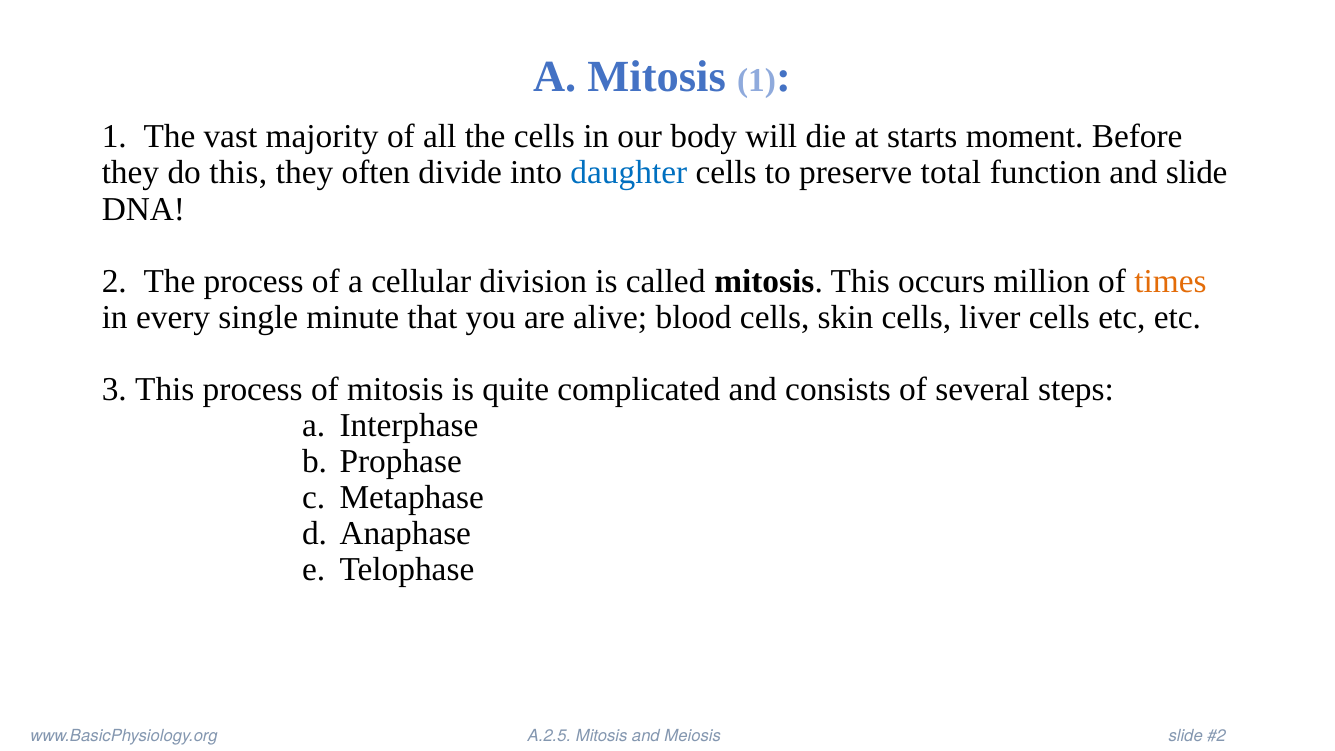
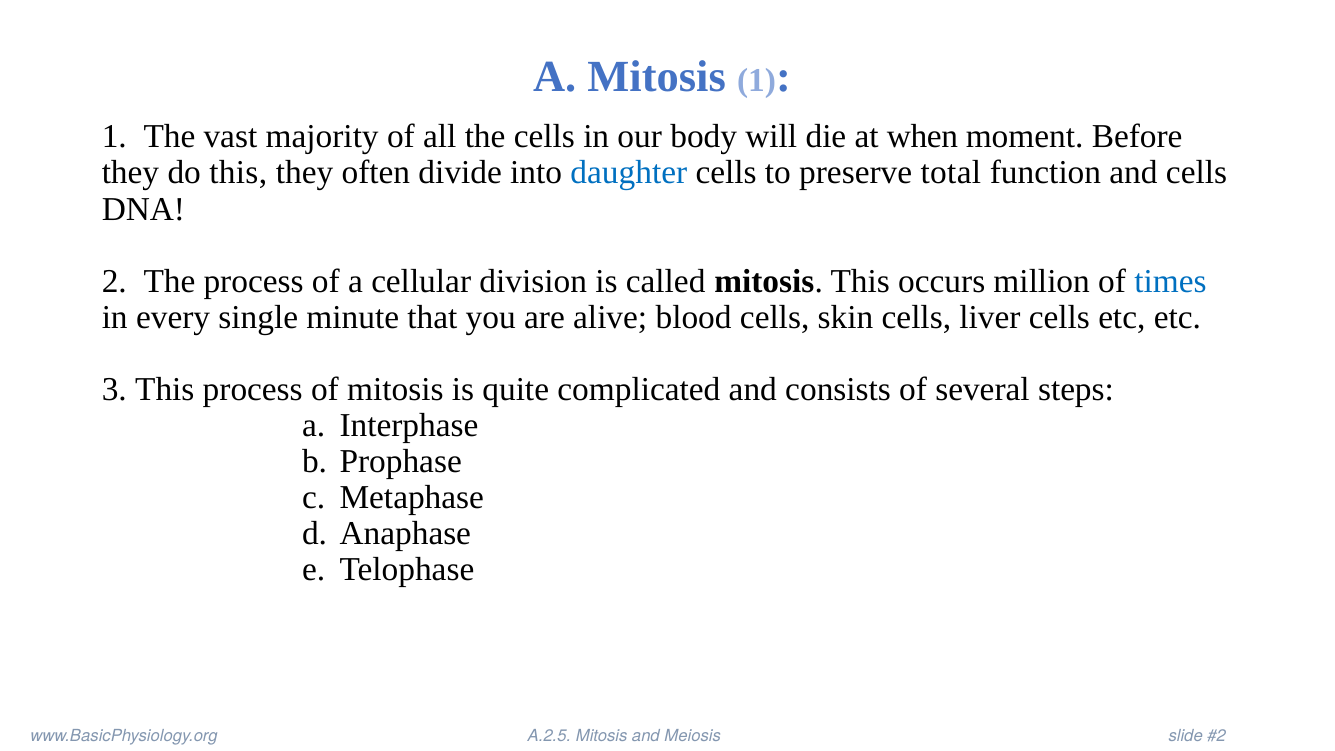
starts: starts -> when (922, 137)
and slide: slide -> cells (1197, 173)
times colour: orange -> blue (1170, 281)
